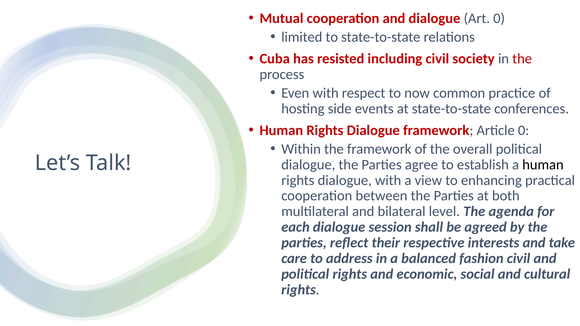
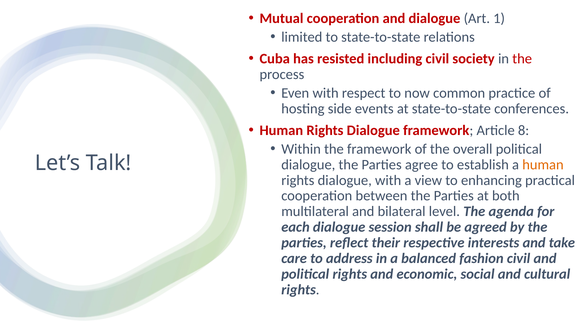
Art 0: 0 -> 1 (499, 18)
Article 0: 0 -> 8 (524, 130)
human colour: black -> orange (543, 165)
